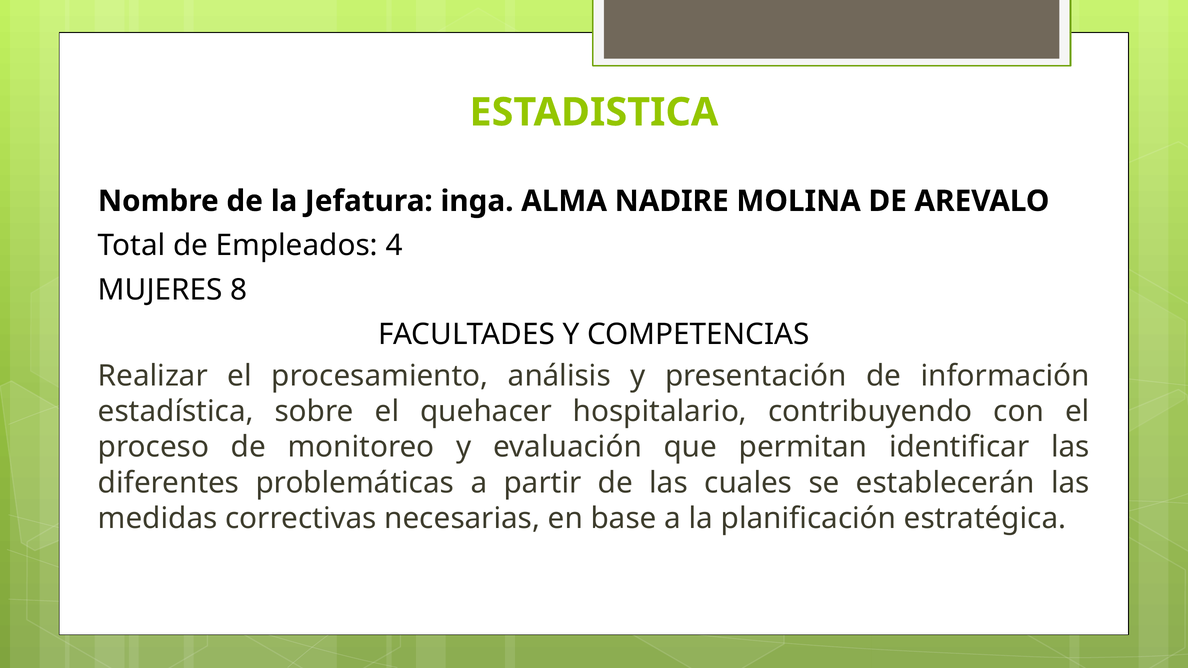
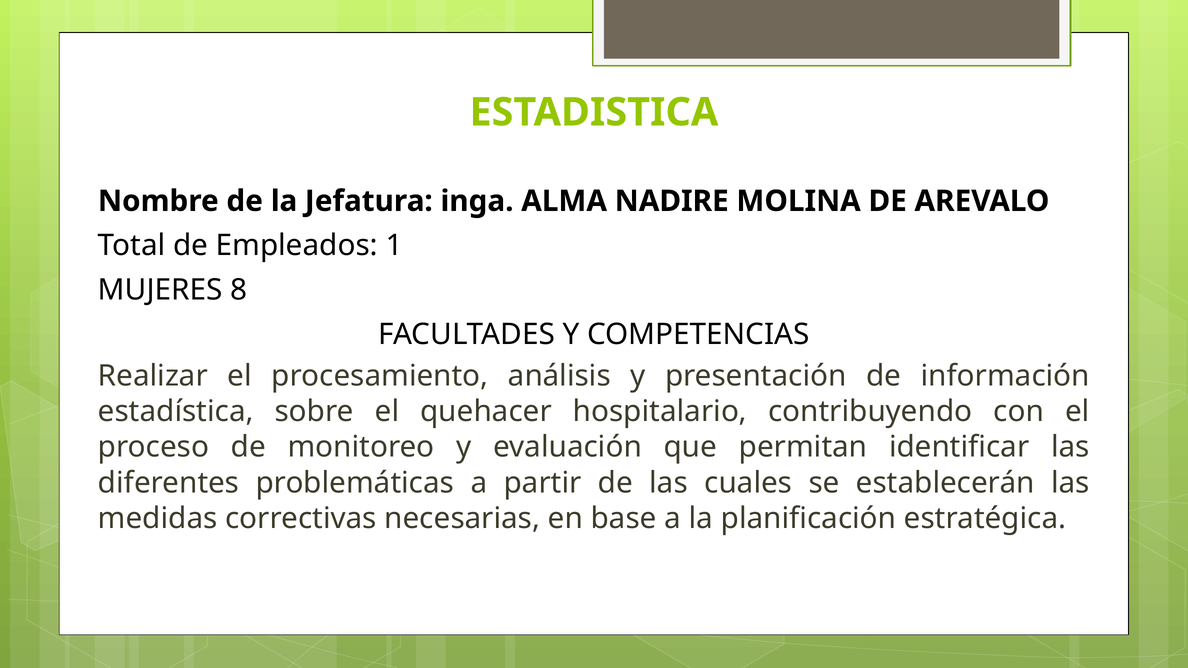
4: 4 -> 1 (394, 246)
